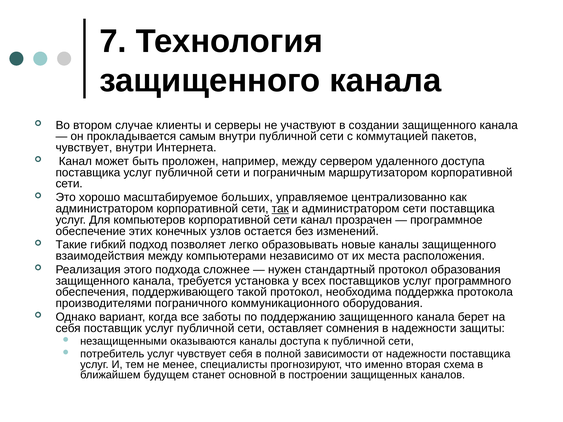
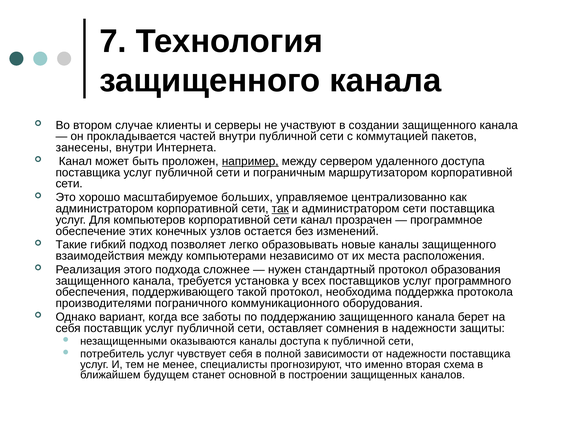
самым: самым -> частей (198, 137)
чувствует: чувствует -> занесены (84, 148)
например underline: none -> present (250, 161)
